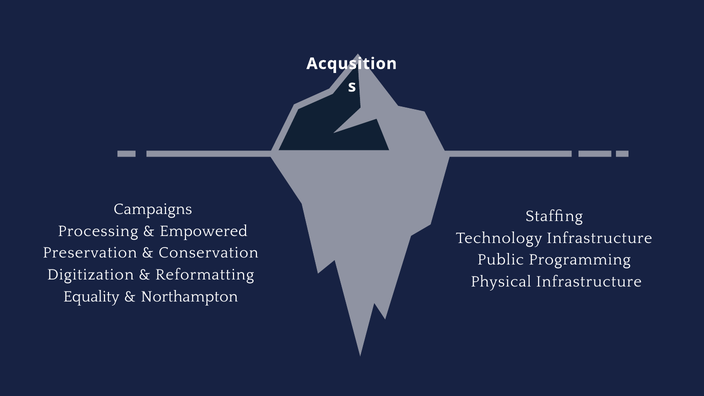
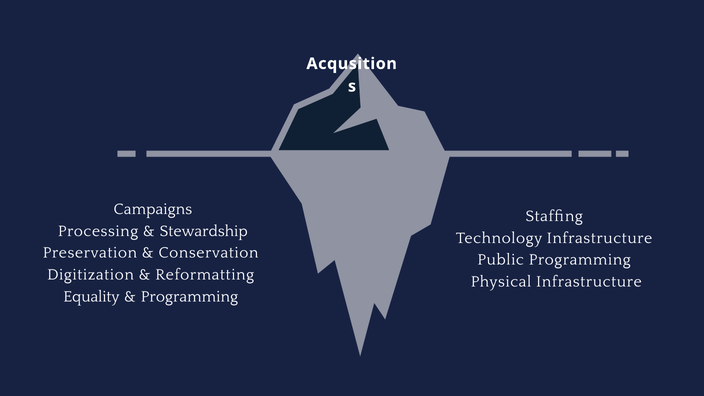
Empowered: Empowered -> Stewardship (204, 231)
Northampton: Northampton -> Programming (189, 297)
